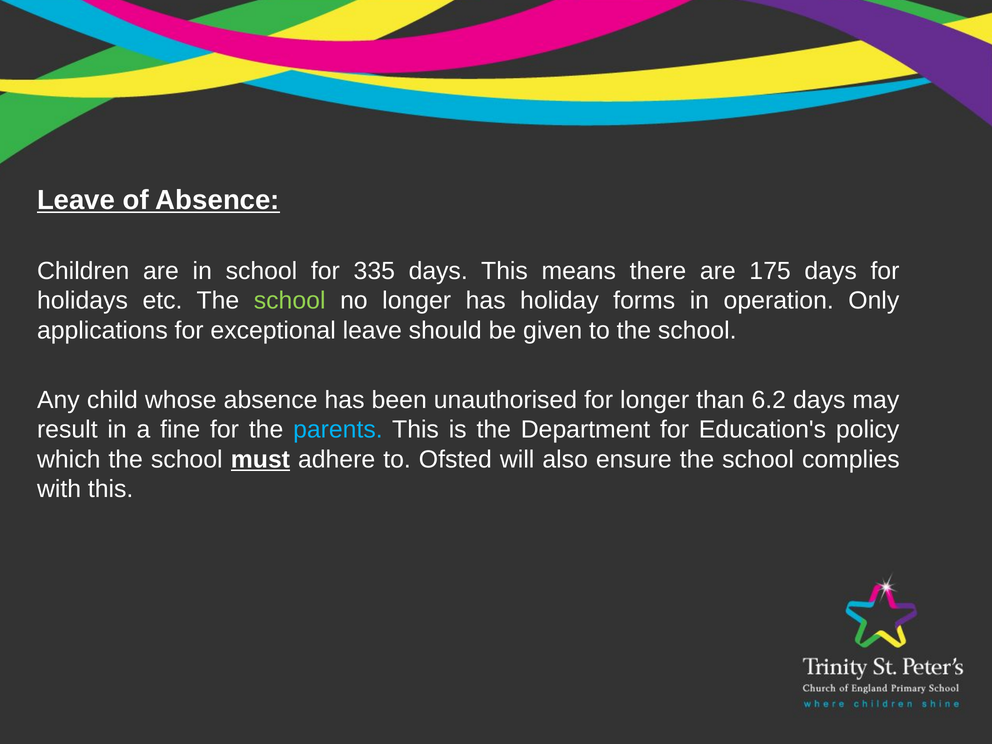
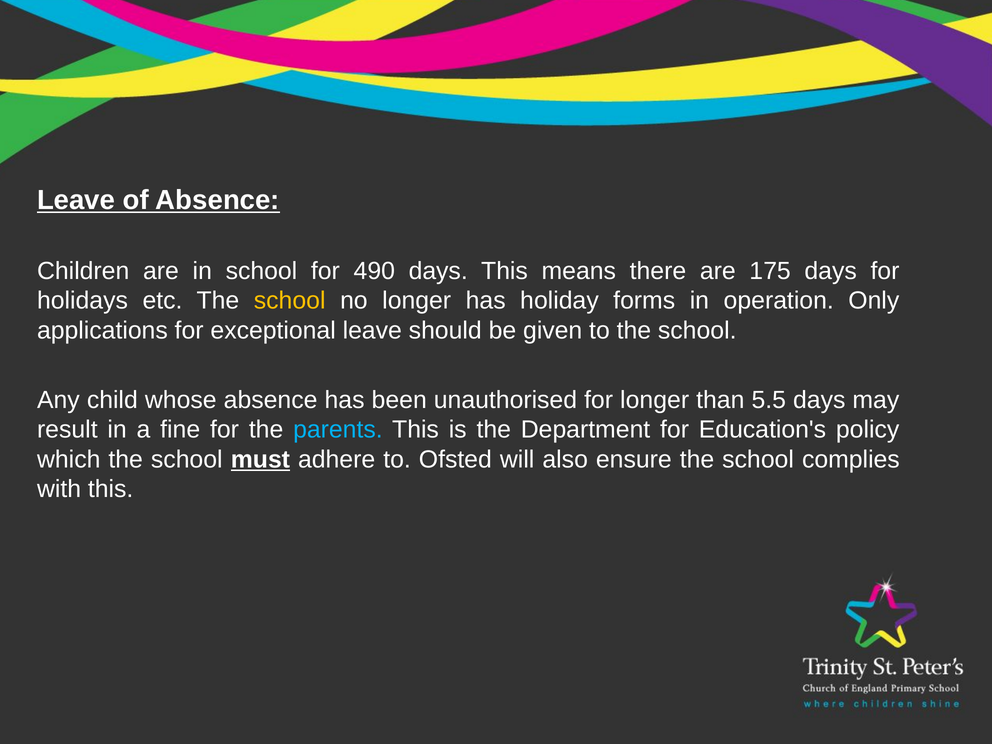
335: 335 -> 490 (374, 271)
school colour: light green -> yellow (290, 301)
6.2: 6.2 -> 5.5 (769, 400)
